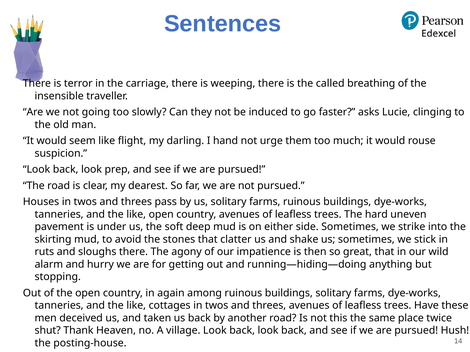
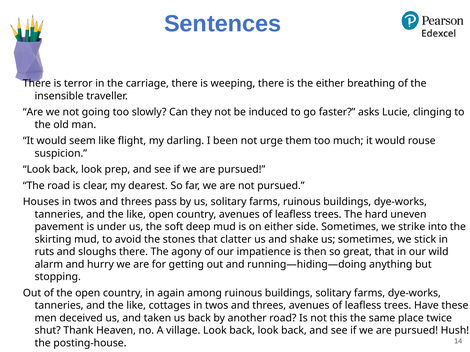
the called: called -> either (330, 84)
hand: hand -> been (225, 141)
